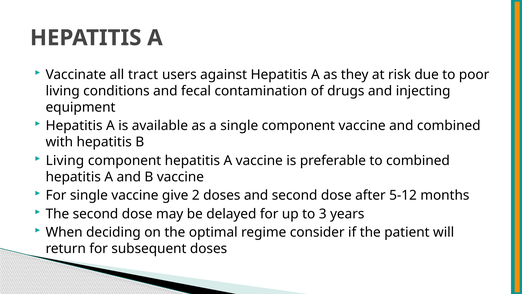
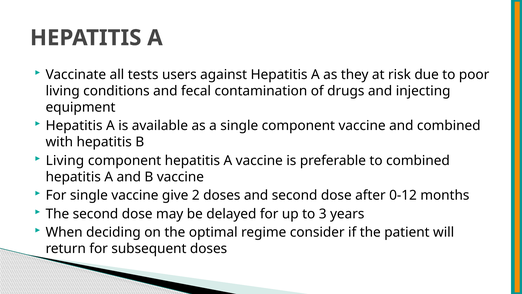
tract: tract -> tests (143, 74)
5-12: 5-12 -> 0-12 (403, 195)
